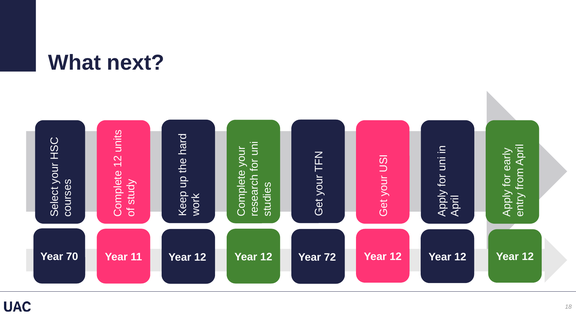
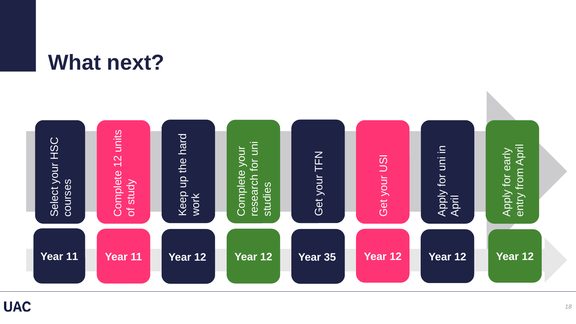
70: 70 -> 11 (72, 257)
72: 72 -> 35 (330, 257)
